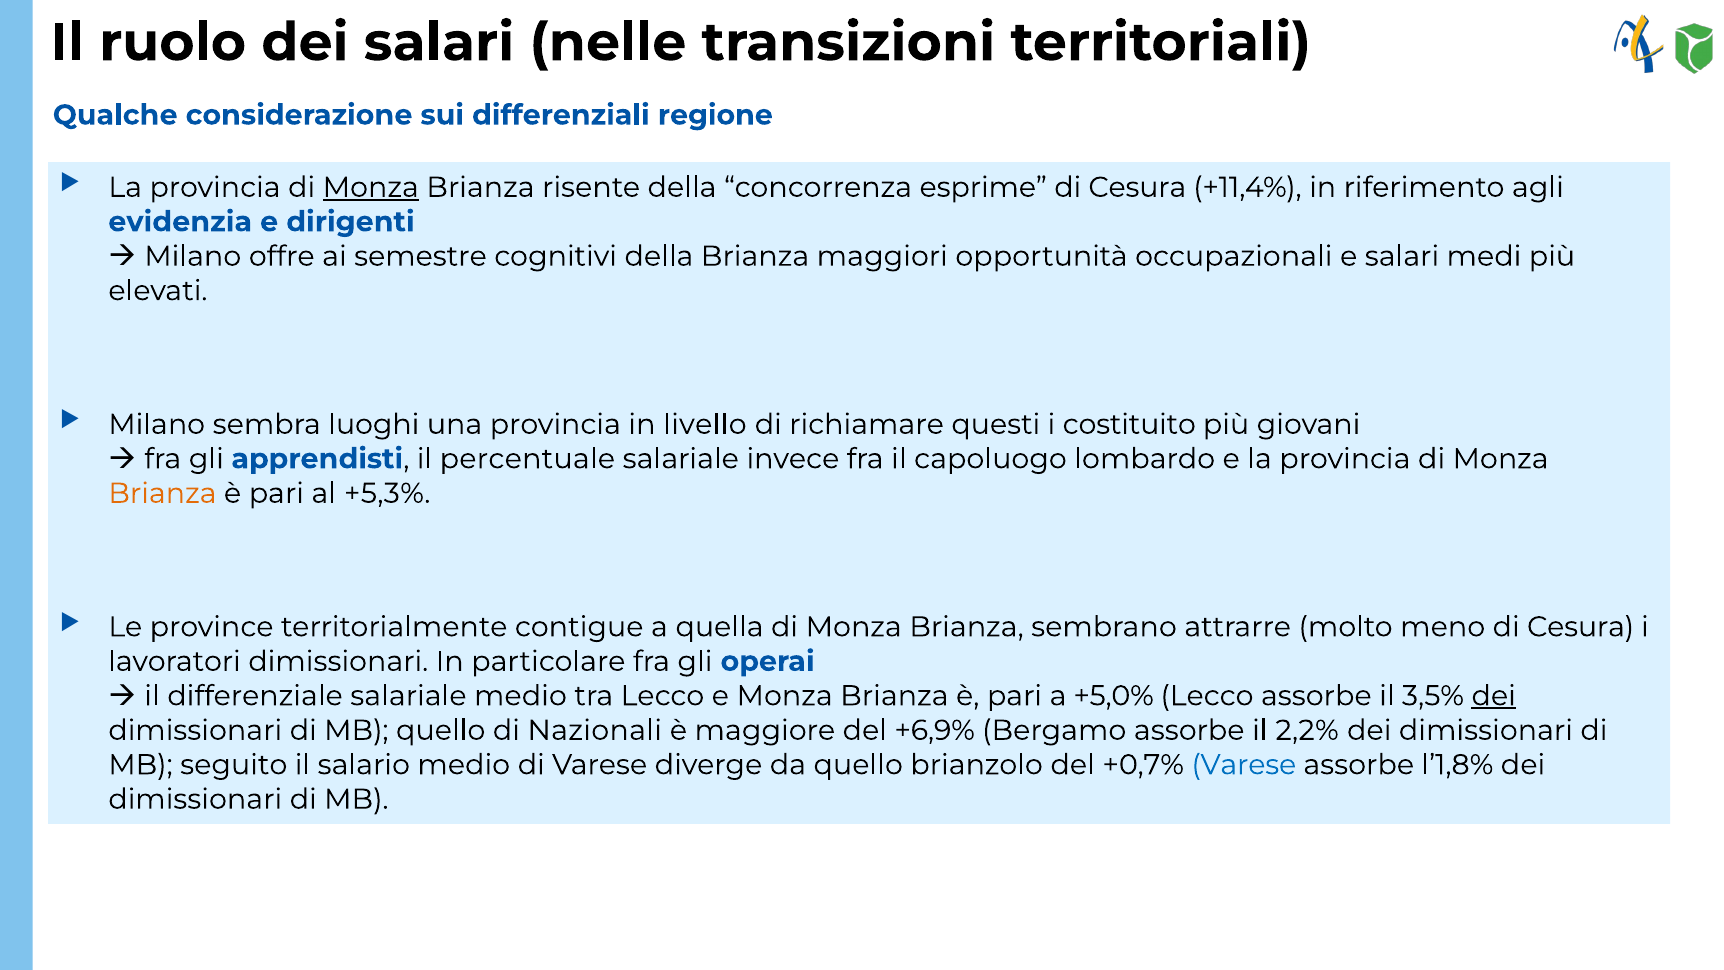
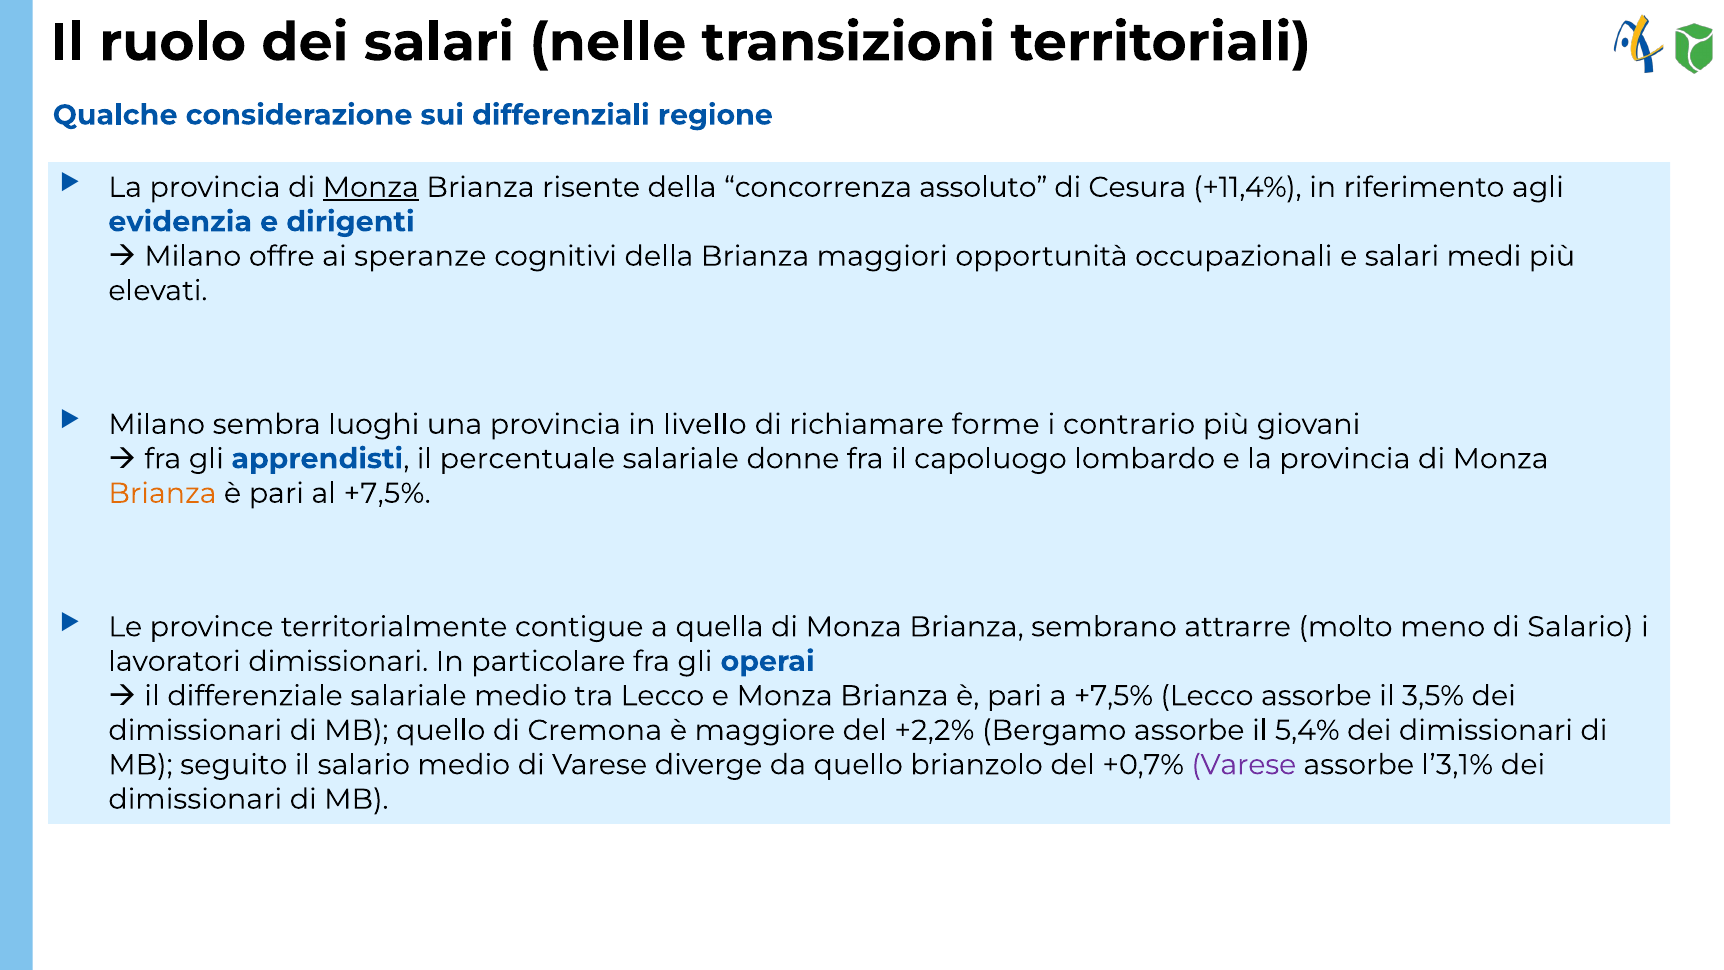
esprime: esprime -> assoluto (983, 187)
semestre: semestre -> speranze (420, 256)
questi: questi -> forme (996, 424)
costituito: costituito -> contrario (1129, 424)
invece: invece -> donne (793, 459)
al +5,3%: +5,3% -> +7,5% (387, 493)
meno di Cesura: Cesura -> Salario (1580, 627)
a +5,0%: +5,0% -> +7,5% (1113, 696)
dei underline: present -> none (1494, 696)
Nazionali: Nazionali -> Cremona (595, 730)
+6,9%: +6,9% -> +2,2% (934, 730)
2,2%: 2,2% -> 5,4% (1307, 730)
Varese colour: blue -> purple (1244, 765)
l’1,8%: l’1,8% -> l’3,1% (1457, 765)
